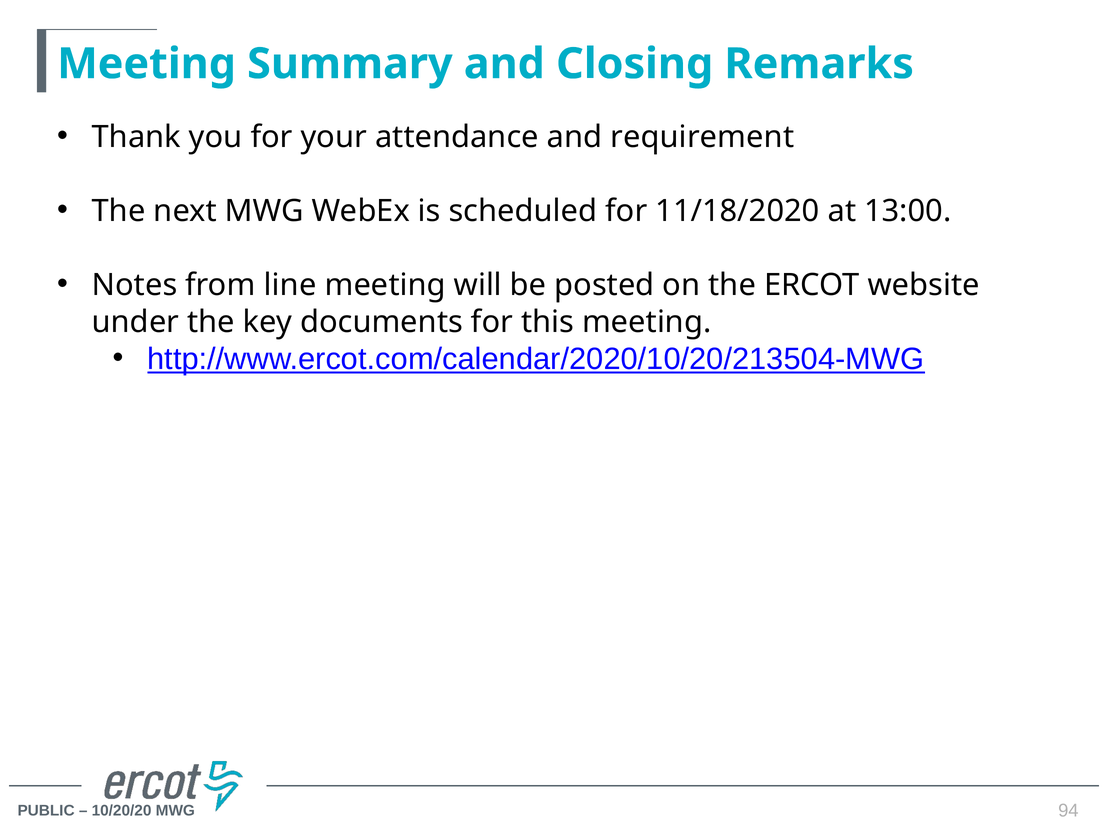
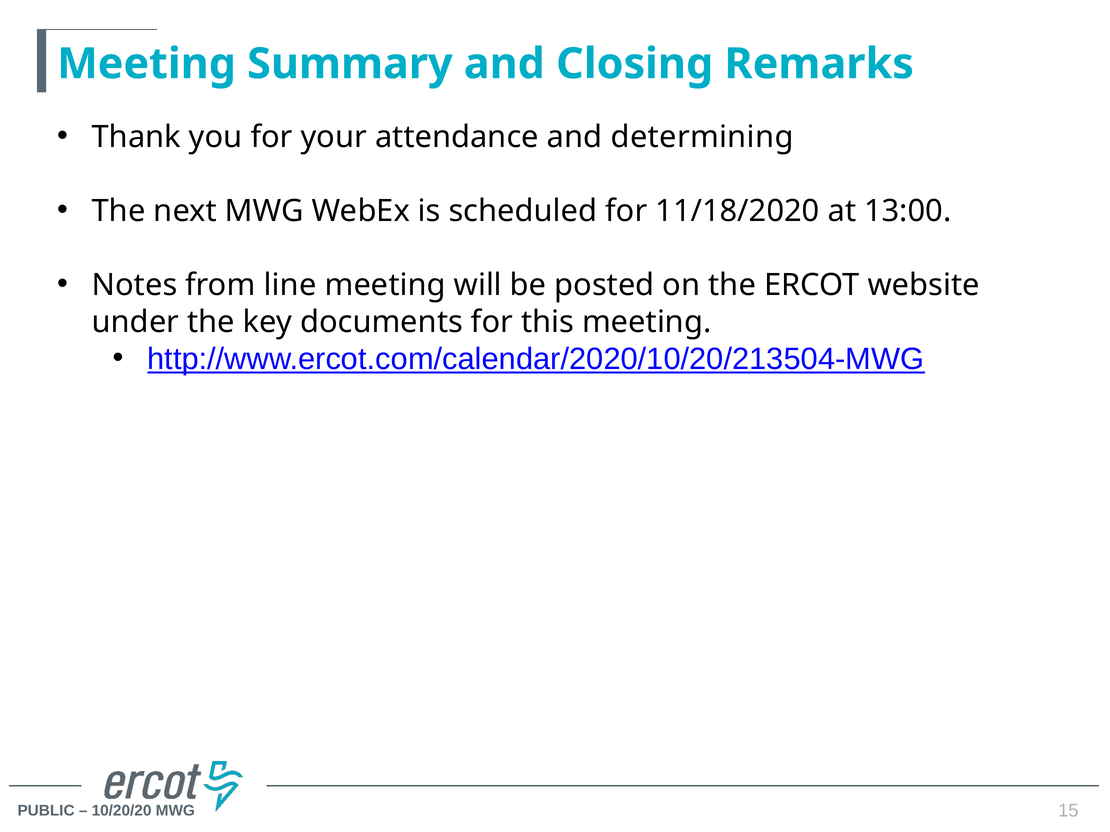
requirement: requirement -> determining (702, 137)
94: 94 -> 15 (1068, 811)
